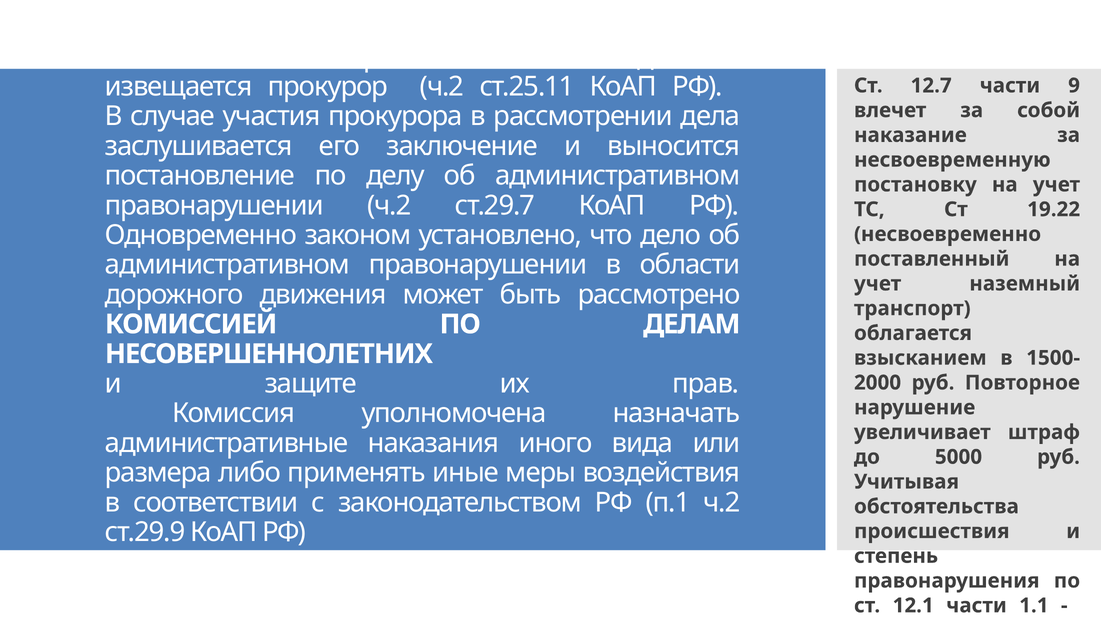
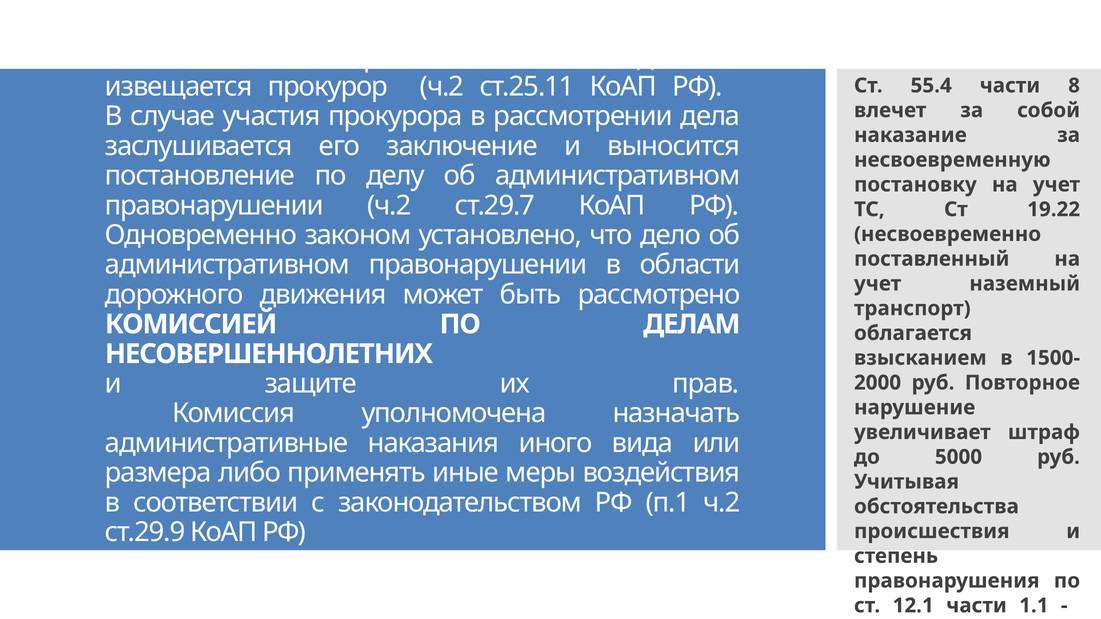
12.7: 12.7 -> 55.4 (931, 86)
9: 9 -> 8 (1074, 86)
